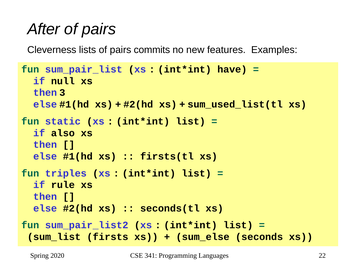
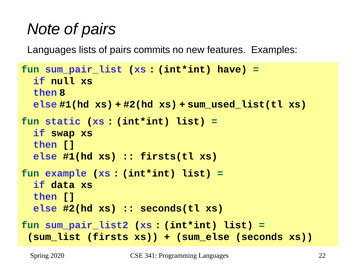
After: After -> Note (44, 29)
Cleverness: Cleverness -> Languages (52, 50)
3: 3 -> 8 (62, 93)
also: also -> swap (63, 133)
triples: triples -> example (66, 173)
rule: rule -> data (63, 185)
